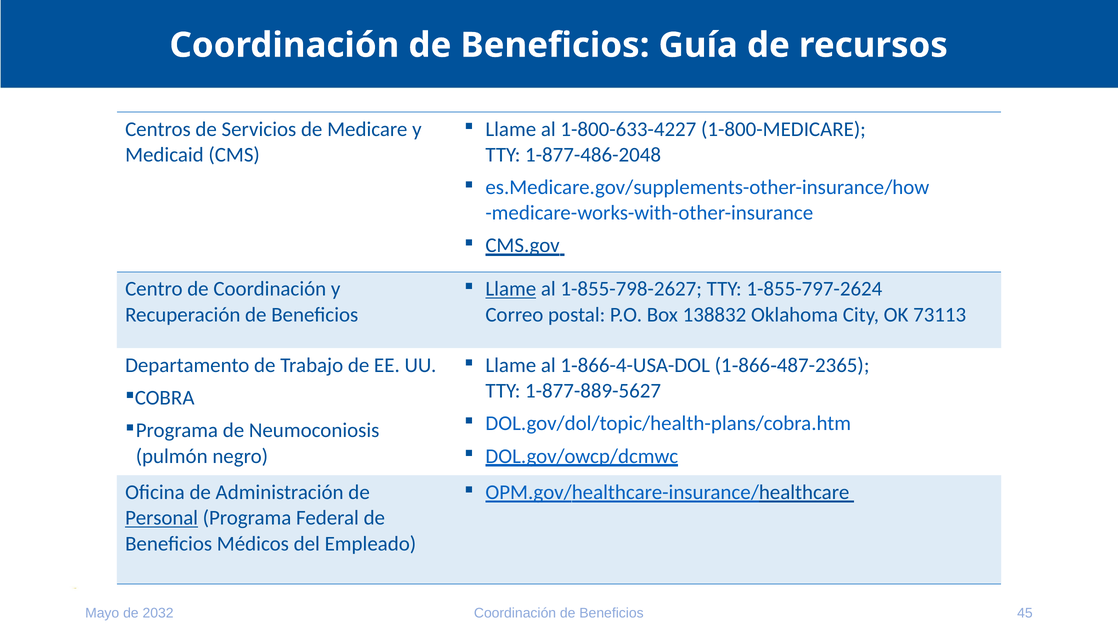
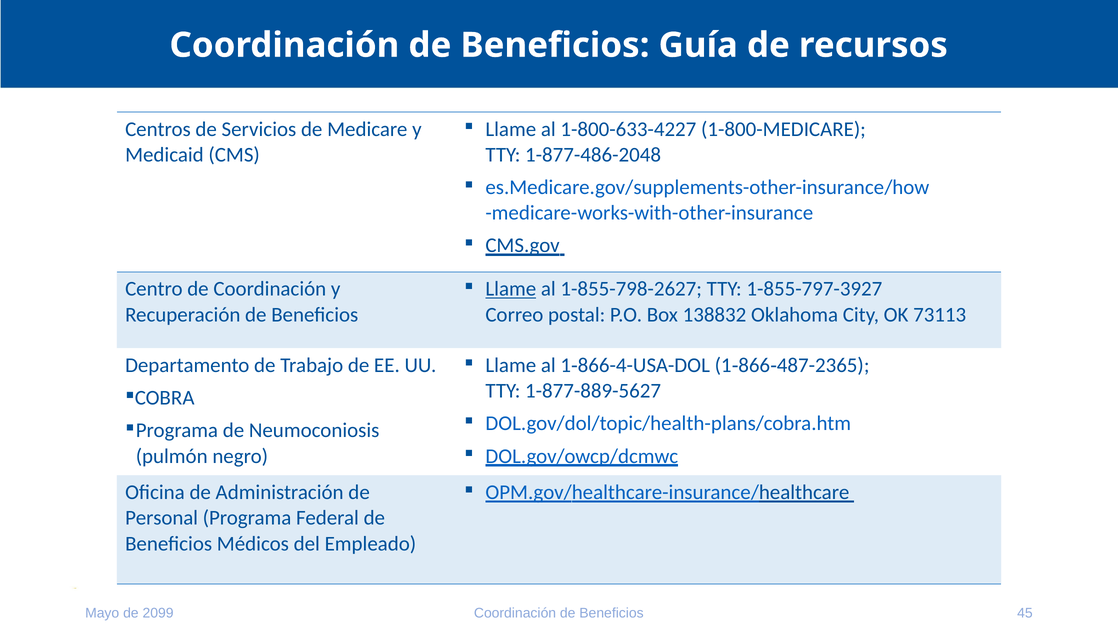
1-855-797-2624: 1-855-797-2624 -> 1-855-797-3927 (814, 289)
Personal underline: present -> none (162, 518)
2032: 2032 -> 2099 (158, 613)
